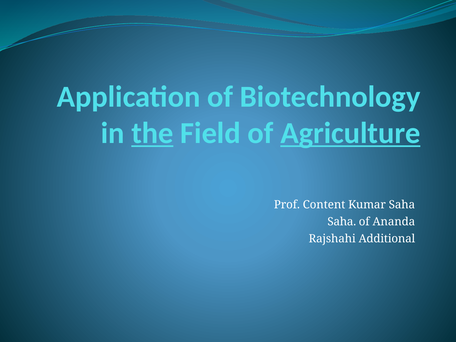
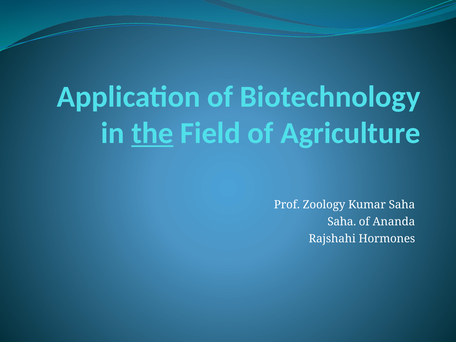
Agriculture underline: present -> none (350, 133)
Content: Content -> Zoology (324, 205)
Additional: Additional -> Hormones (387, 239)
